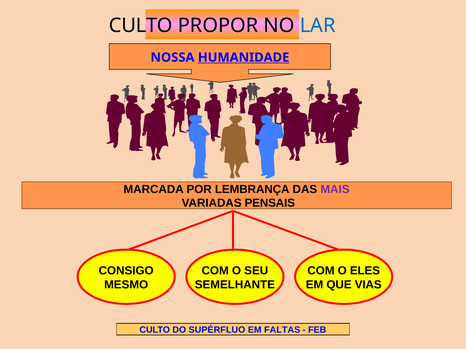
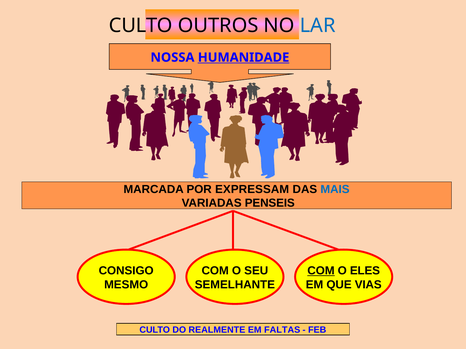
PROPOR: PROPOR -> OUTROS (218, 26)
LEMBRANÇA: LEMBRANÇA -> EXPRESSAM (252, 189)
MAIS colour: purple -> blue (335, 189)
PENSAIS: PENSAIS -> PENSEIS (270, 203)
COM underline: none -> present (321, 271)
SUPÉRFLUO: SUPÉRFLUO -> REALMENTE (217, 330)
